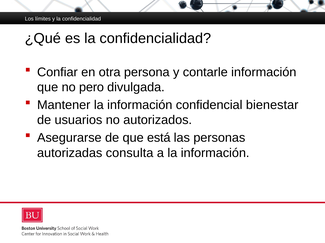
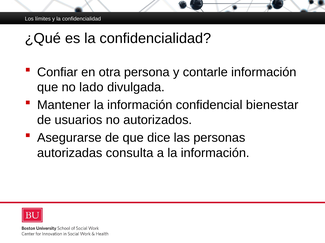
pero: pero -> lado (91, 88)
está: está -> dice (159, 138)
